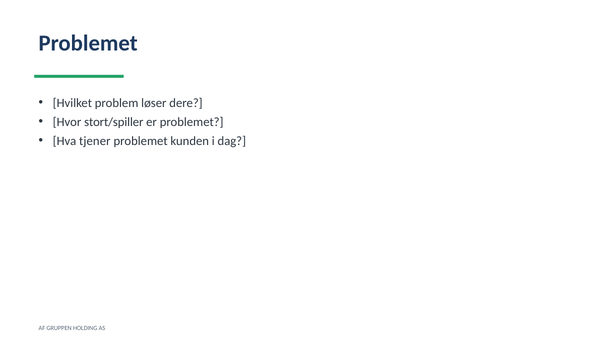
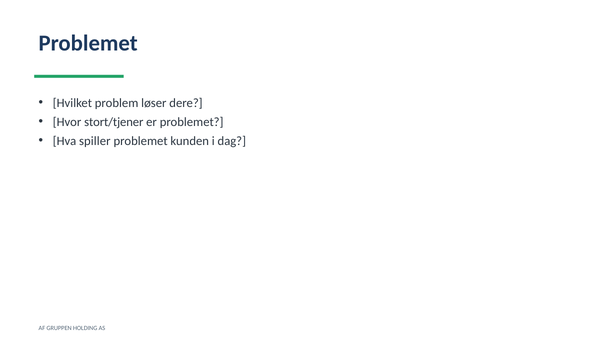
stort/spiller: stort/spiller -> stort/tjener (114, 122)
tjener: tjener -> spiller (95, 141)
